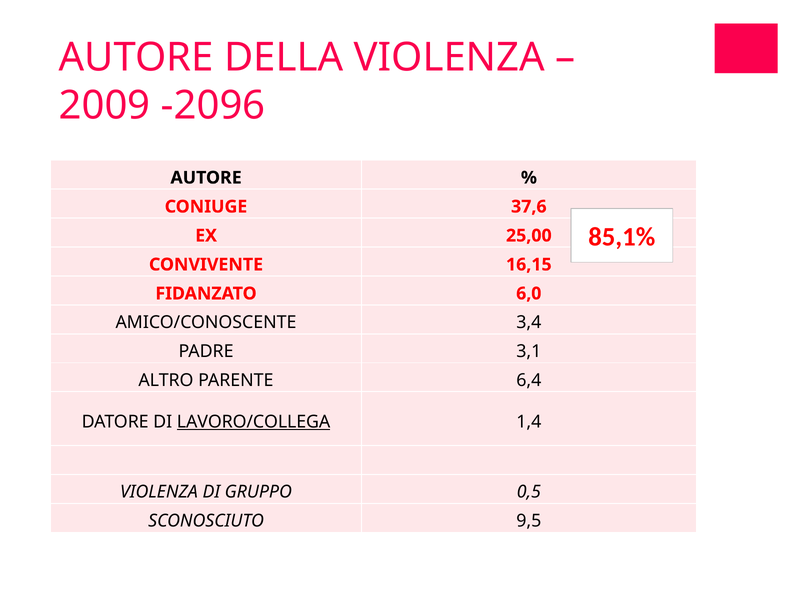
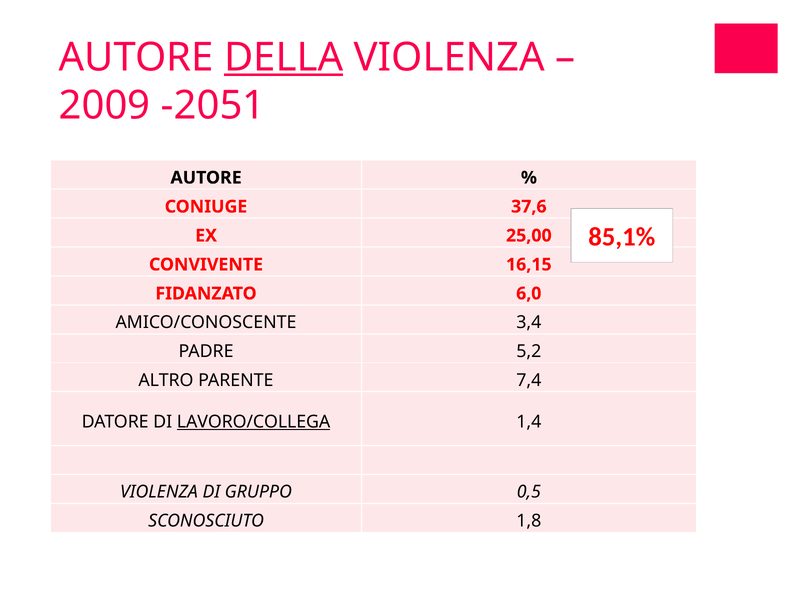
DELLA underline: none -> present (284, 58)
-2096: -2096 -> -2051 (213, 106)
3,1: 3,1 -> 5,2 (529, 352)
6,4: 6,4 -> 7,4 (529, 381)
9,5: 9,5 -> 1,8 (529, 521)
